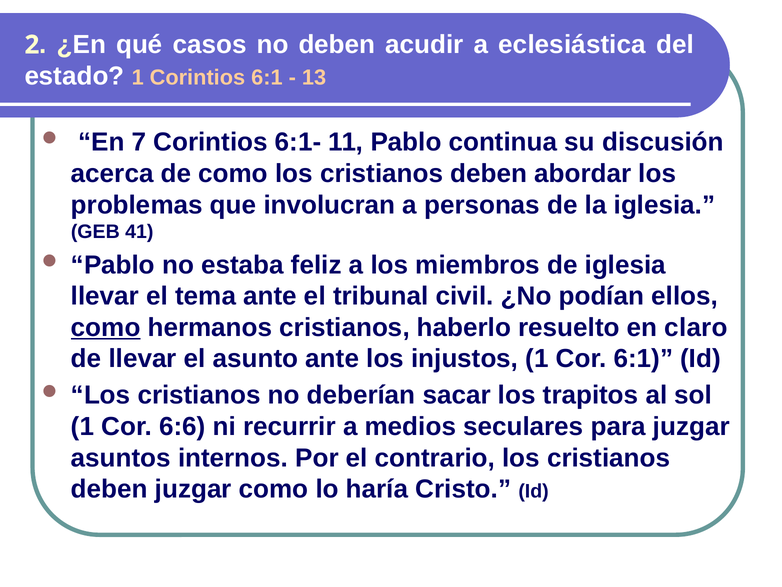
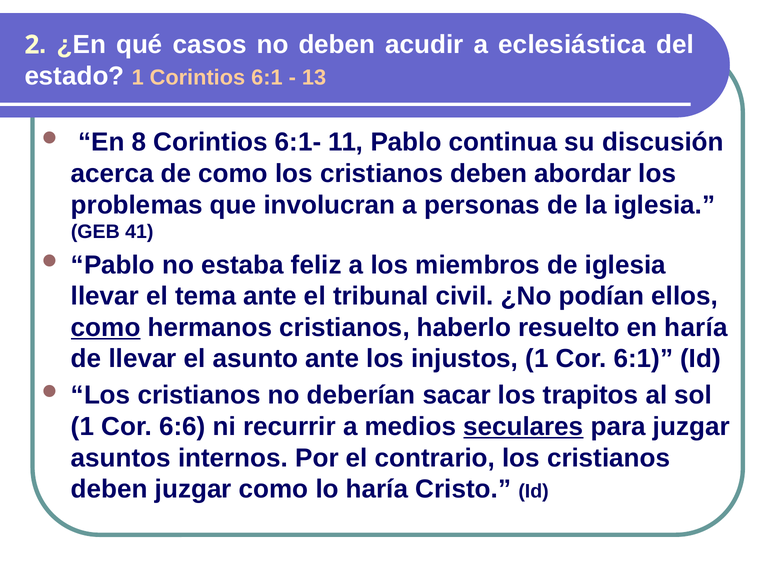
7: 7 -> 8 (139, 142)
en claro: claro -> haría (696, 327)
seculares underline: none -> present (523, 426)
